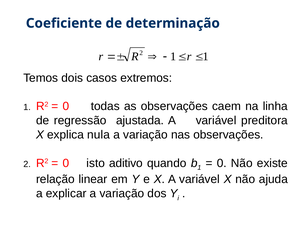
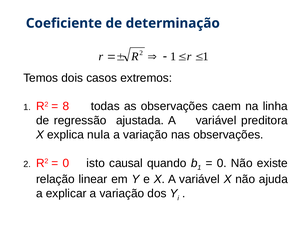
0: 0 -> 8 (66, 106)
aditivo: aditivo -> causal (126, 163)
